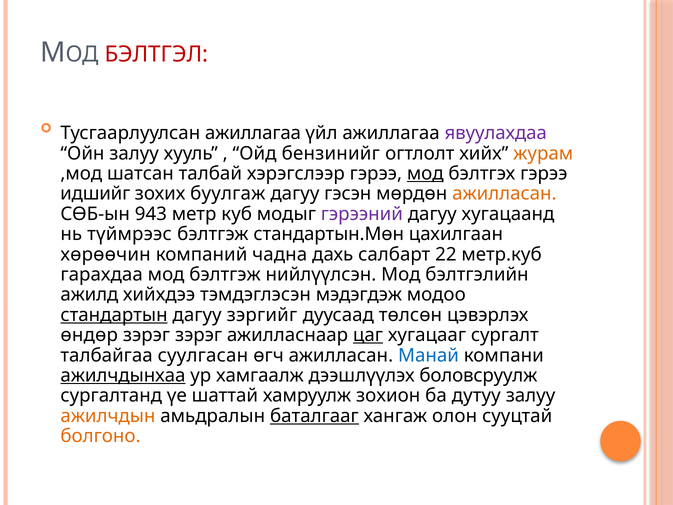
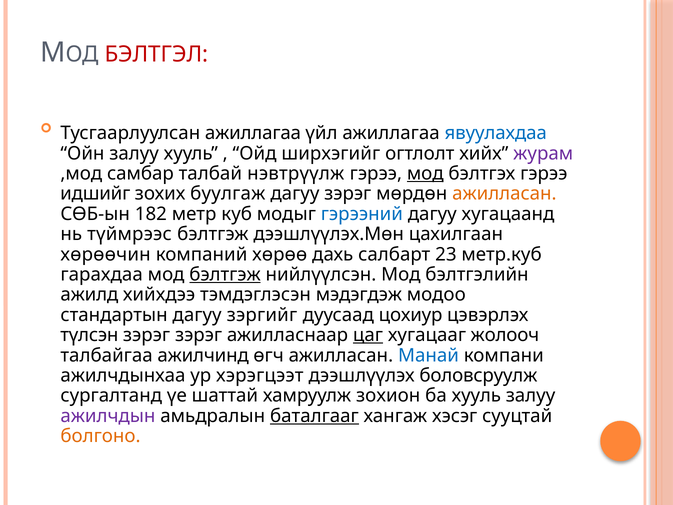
явуулахдаа colour: purple -> blue (496, 133)
бензинийг: бензинийг -> ширхэгийг (331, 153)
журам colour: orange -> purple (543, 153)
шатсан: шатсан -> самбар (140, 173)
хэрэгслээр: хэрэгслээр -> нэвтрүүлж (296, 173)
дагуу гэсэн: гэсэн -> зэрэг (348, 194)
943: 943 -> 182 (151, 214)
гэрээний colour: purple -> blue (362, 214)
стандартын.Мөн: стандартын.Мөн -> дээшлүүлэх.Мөн (329, 234)
чадна: чадна -> хөрөө (280, 254)
22: 22 -> 23 (446, 254)
бэлтгэж underline: none -> present (225, 274)
стандартын underline: present -> none (114, 315)
төлсөн: төлсөн -> цохиур (411, 315)
өндөр: өндөр -> түлсэн (89, 335)
сургалт: сургалт -> жолооч (505, 335)
суулгасан: суулгасан -> ажилчинд (203, 355)
ажилчдынхаа underline: present -> none (123, 375)
хамгаалж: хамгаалж -> хэрэгцээт (260, 375)
ба дутуу: дутуу -> хууль (476, 396)
ажилчдын colour: orange -> purple (108, 416)
олон: олон -> хэсэг (455, 416)
